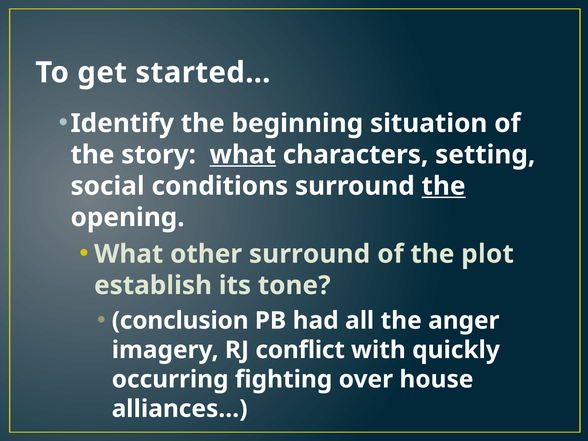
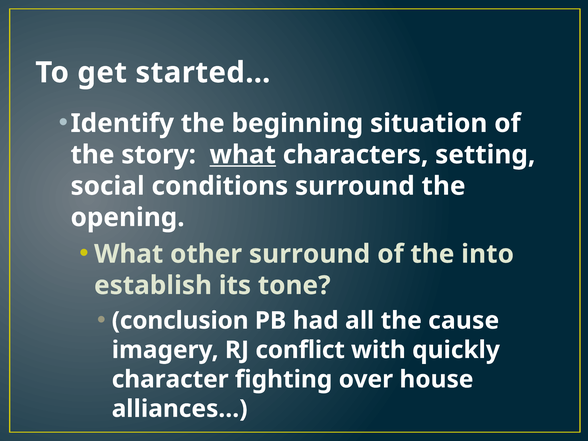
the underline: present -> none (444, 186)
plot: plot -> into (488, 254)
anger: anger -> cause (464, 321)
occurring: occurring -> character (170, 379)
